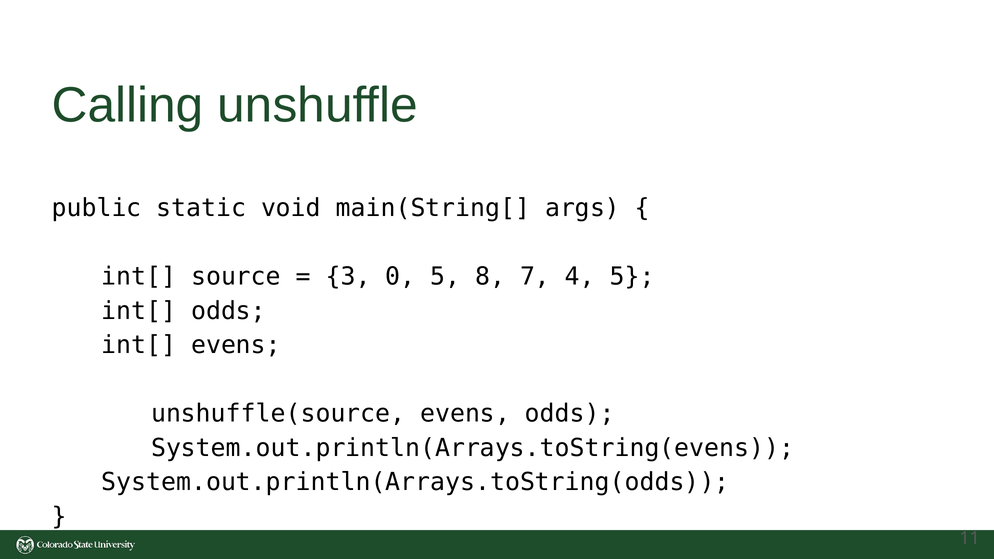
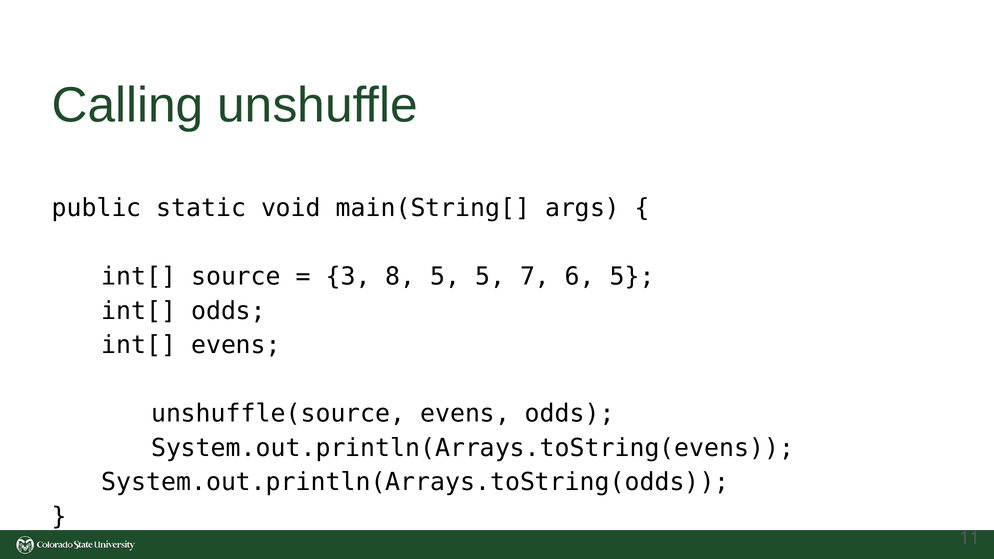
0: 0 -> 8 (400, 277)
5 8: 8 -> 5 (490, 277)
4: 4 -> 6 (580, 277)
